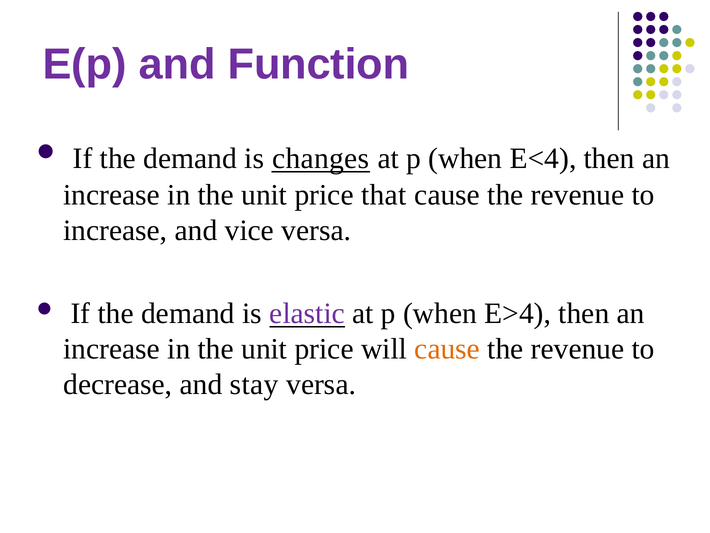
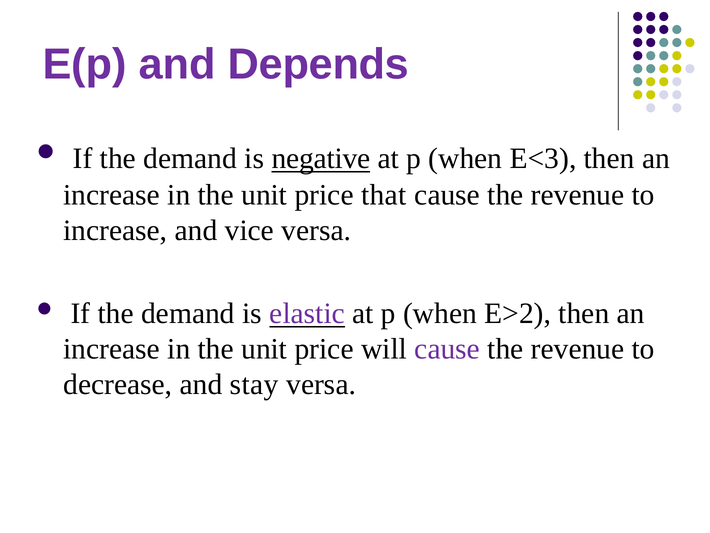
Function: Function -> Depends (319, 65)
changes: changes -> negative (321, 159)
E<4: E<4 -> E<3 (543, 159)
E>4: E>4 -> E>2 (518, 313)
cause colour: orange -> purple (447, 349)
